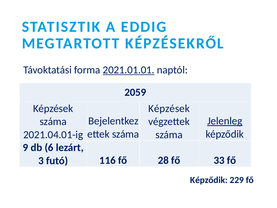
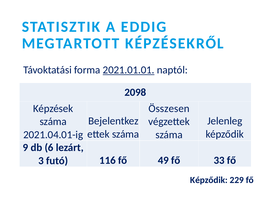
2059: 2059 -> 2098 (135, 92)
Képzések: Képzések -> Összesen (169, 108)
Jelenleg underline: present -> none (225, 121)
28: 28 -> 49 (163, 160)
